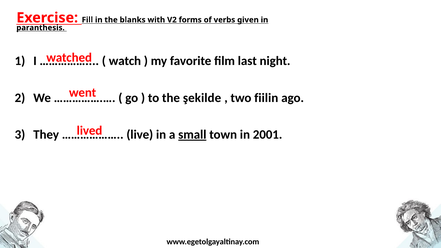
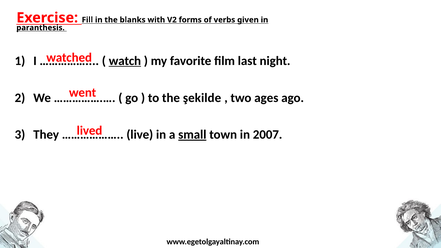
watch underline: none -> present (125, 61)
fiilin: fiilin -> ages (266, 98)
2001: 2001 -> 2007 (268, 135)
